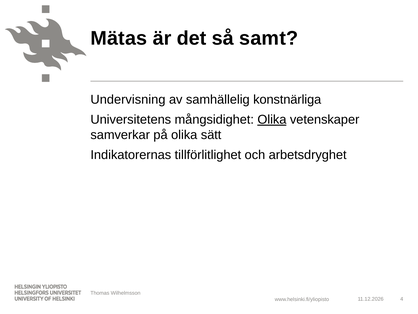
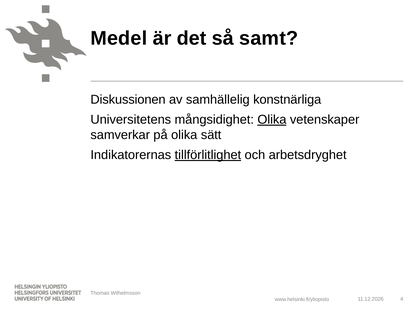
Mätas: Mätas -> Medel (119, 38)
Undervisning: Undervisning -> Diskussionen (128, 99)
tillförlitlighet underline: none -> present (208, 155)
